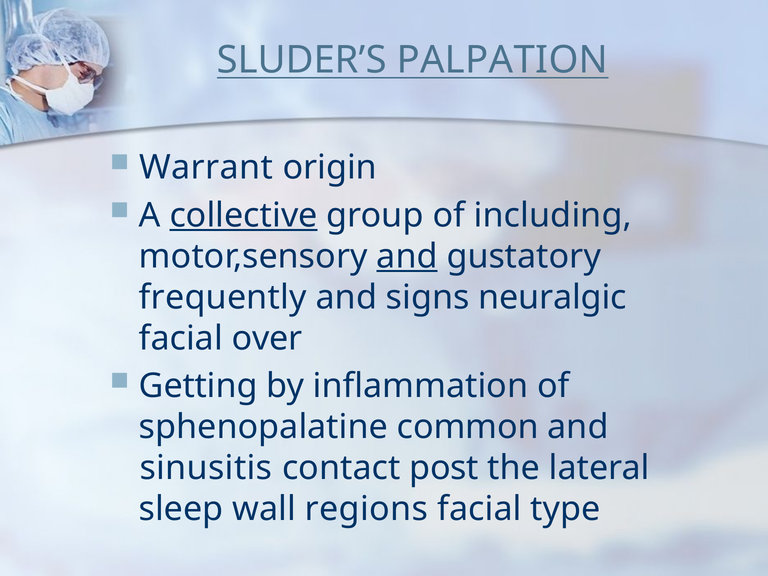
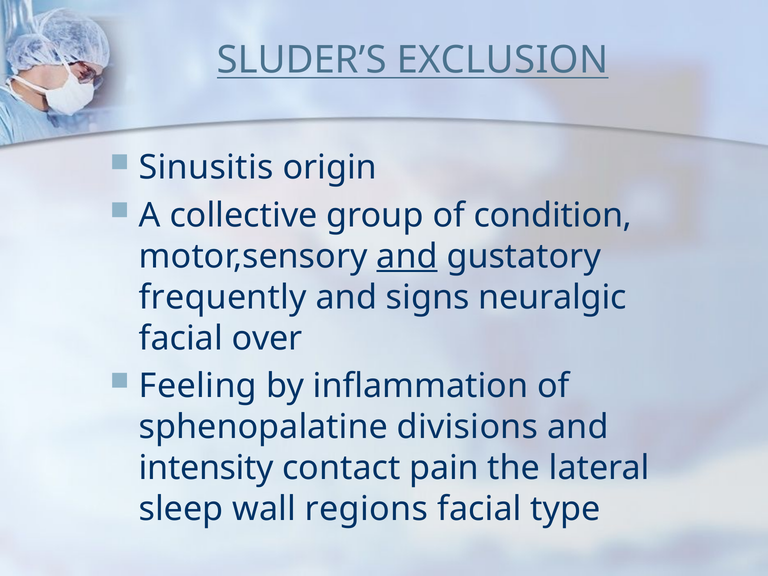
PALPATION: PALPATION -> EXCLUSION (502, 60)
Warrant: Warrant -> Sinusitis (206, 168)
collective underline: present -> none (244, 215)
including: including -> condition (553, 215)
Getting: Getting -> Feeling (198, 386)
common: common -> divisions (468, 427)
sinusitis: sinusitis -> intensity (206, 468)
post: post -> pain (444, 468)
